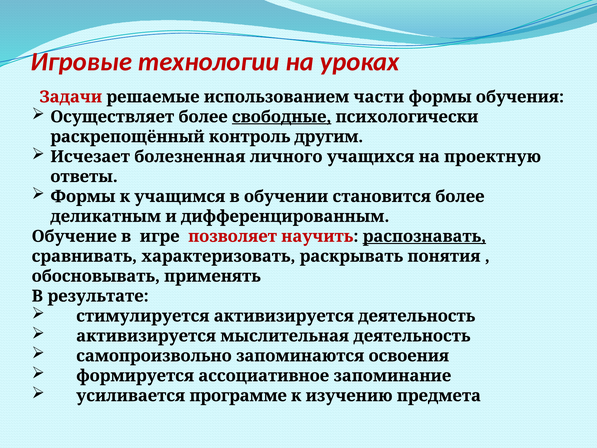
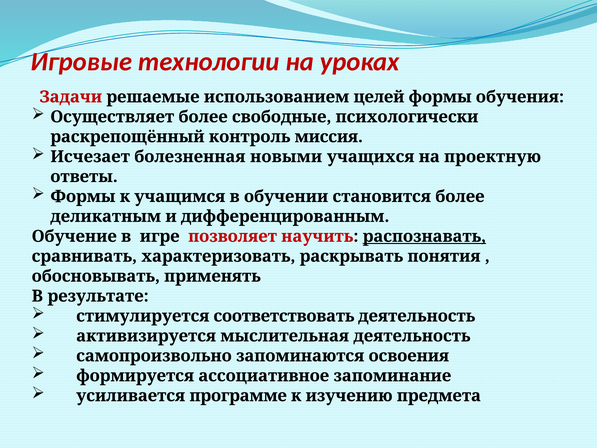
части: части -> целей (379, 97)
свободные underline: present -> none (282, 117)
другим: другим -> миссия (329, 137)
личного: личного -> новыми (286, 157)
стимулируется активизируется: активизируется -> соответствовать (284, 316)
